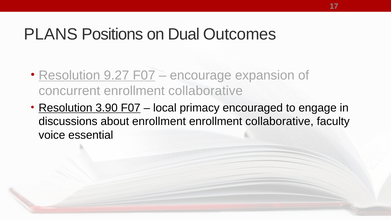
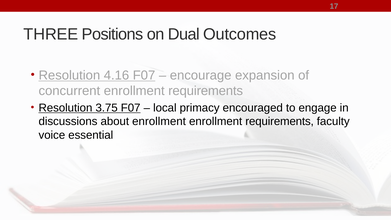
PLANS: PLANS -> THREE (51, 34)
9.27: 9.27 -> 4.16 (116, 75)
concurrent enrollment collaborative: collaborative -> requirements (206, 91)
3.90: 3.90 -> 3.75 (107, 108)
collaborative: collaborative -> requirements (280, 121)
